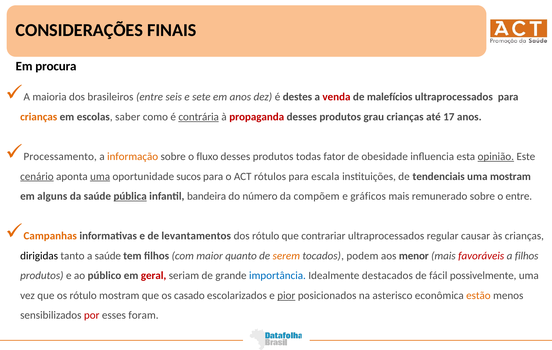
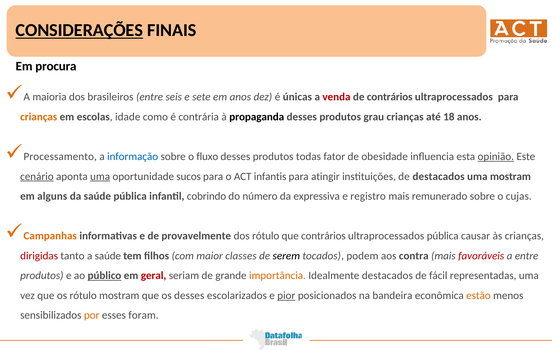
CONSIDERAÇÕES underline: none -> present (79, 30)
destes: destes -> únicas (297, 97)
de malefícios: malefícios -> contrários (390, 97)
saber: saber -> idade (128, 117)
contrária underline: present -> none (199, 117)
propaganda colour: red -> black (257, 117)
17: 17 -> 18 (449, 117)
informação colour: orange -> blue (133, 157)
rótulos: rótulos -> infantis (270, 177)
escala: escala -> atingir (325, 177)
de tendenciais: tendenciais -> destacados (439, 177)
pública underline: present -> none (130, 197)
bandeira: bandeira -> cobrindo (207, 197)
compõem: compõem -> expressiva (317, 197)
gráficos: gráficos -> registro (368, 197)
o entre: entre -> cujas (519, 197)
levantamentos: levantamentos -> provavelmente (196, 236)
que contrariar: contrariar -> contrários (323, 236)
ultraprocessados regular: regular -> pública (443, 236)
dirigidas colour: black -> red (39, 256)
quanto: quanto -> classes (241, 256)
serem colour: orange -> black (286, 256)
menor: menor -> contra (414, 256)
a filhos: filhos -> entre (527, 256)
público underline: none -> present (104, 276)
importância colour: blue -> orange (277, 276)
possivelmente: possivelmente -> representadas (483, 276)
os casado: casado -> desses (189, 296)
asterisco: asterisco -> bandeira (392, 296)
por colour: red -> orange (92, 316)
